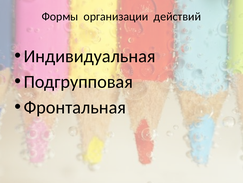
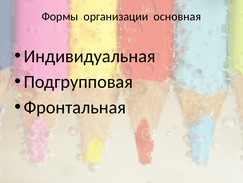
действий: действий -> основная (177, 16)
